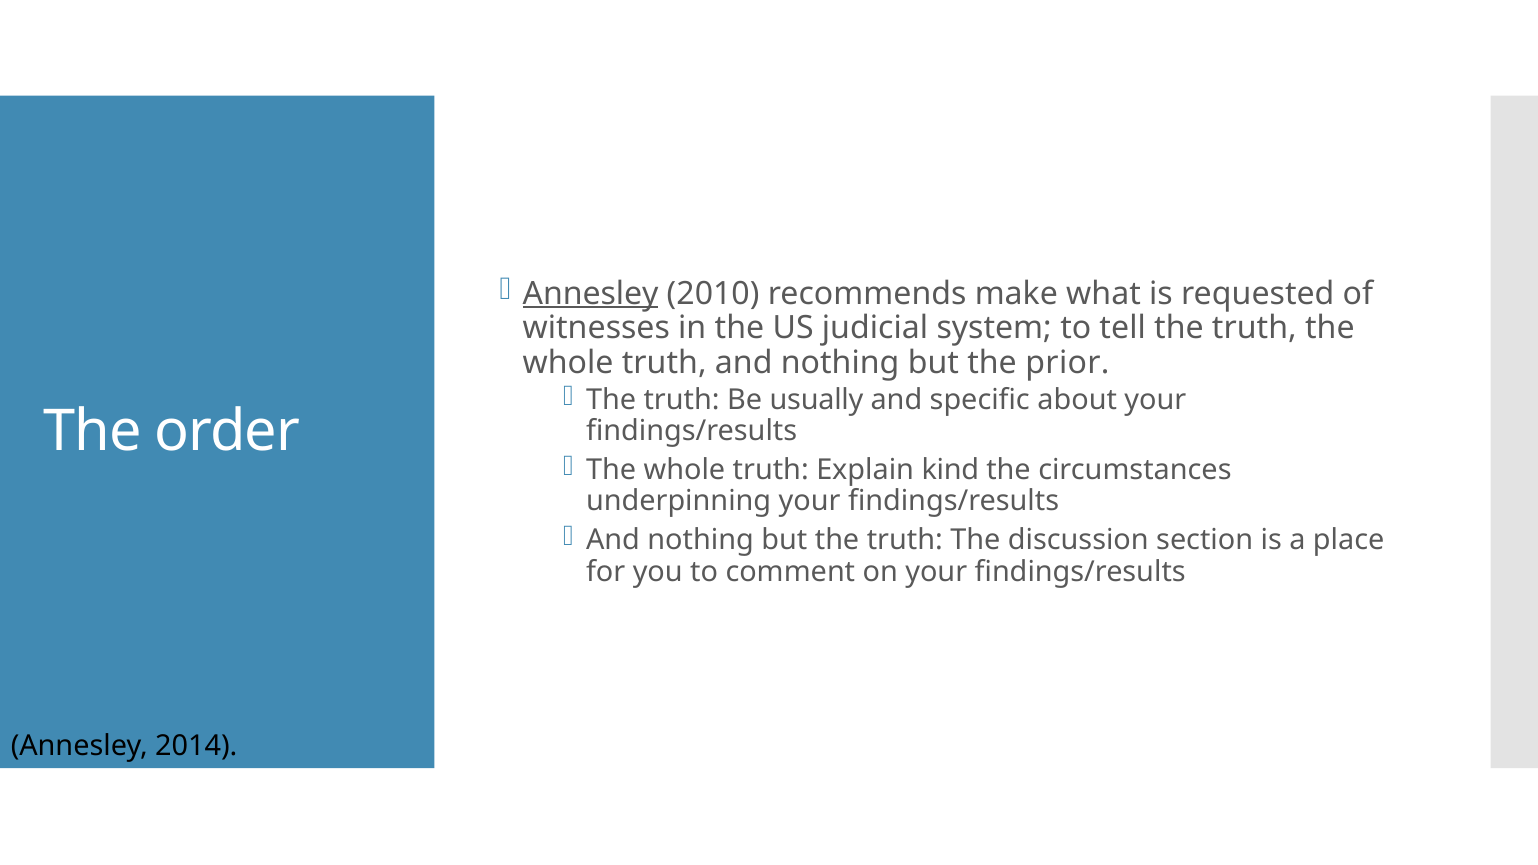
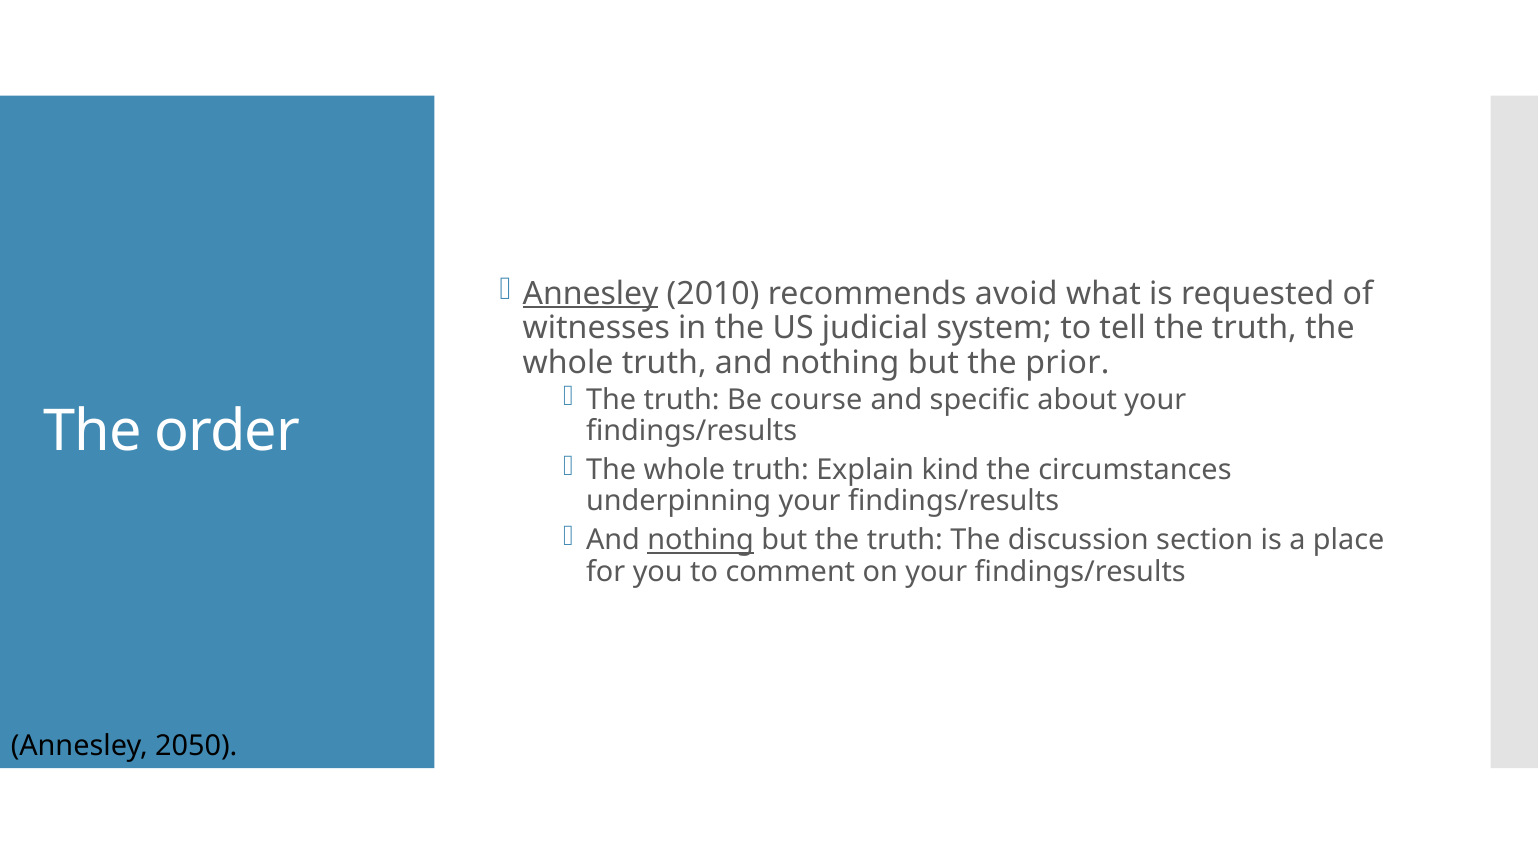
make: make -> avoid (1016, 294)
usually: usually -> course (816, 400)
nothing underline: none -> present (701, 540)
2014: 2014 -> 2050 (196, 746)
